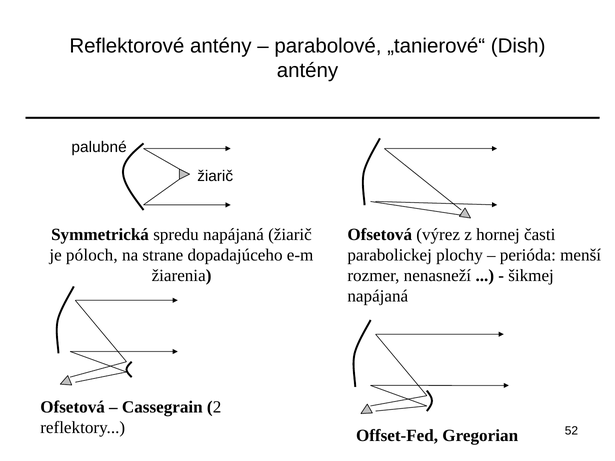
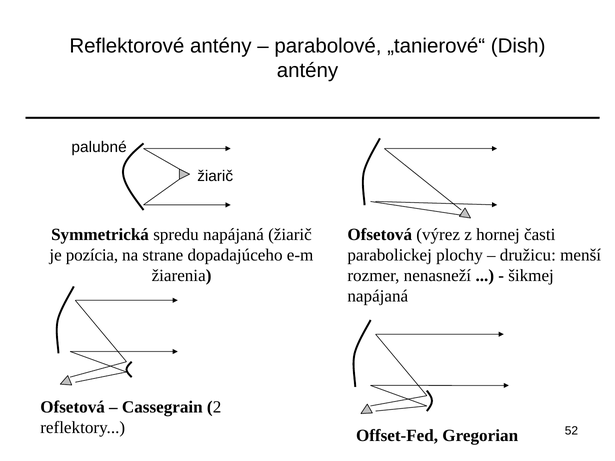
póloch: póloch -> pozícia (92, 255)
perióda: perióda -> družicu (528, 255)
